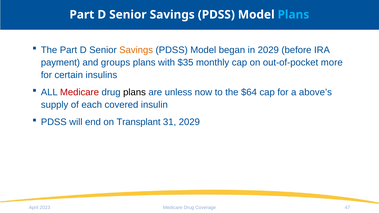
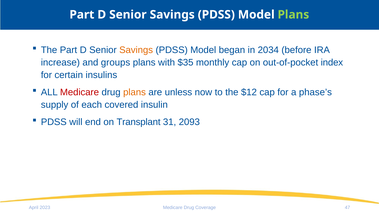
Plans colour: light blue -> light green (293, 15)
in 2029: 2029 -> 2034 (268, 50)
payment: payment -> increase (60, 63)
more: more -> index (332, 63)
plans colour: black -> orange (134, 92)
$64: $64 -> $12 (249, 92)
above’s: above’s -> phase’s (315, 92)
31 2029: 2029 -> 2093 (189, 122)
